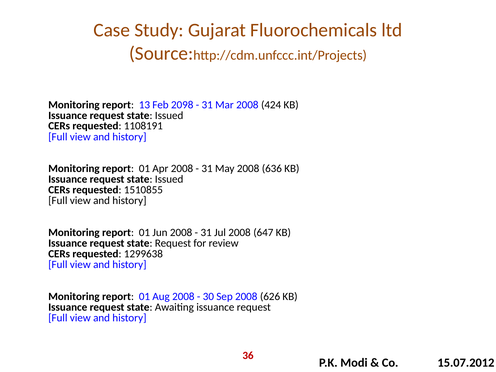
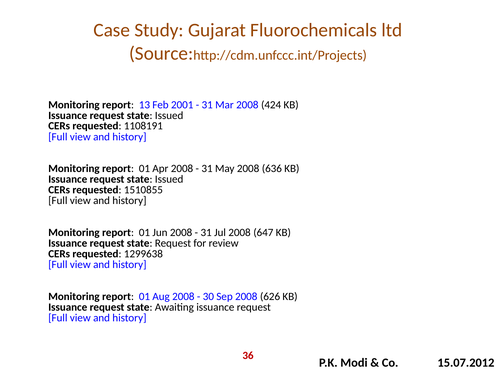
2098: 2098 -> 2001 (182, 105)
